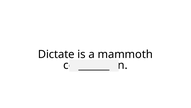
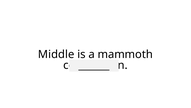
Dictate: Dictate -> Middle (56, 54)
